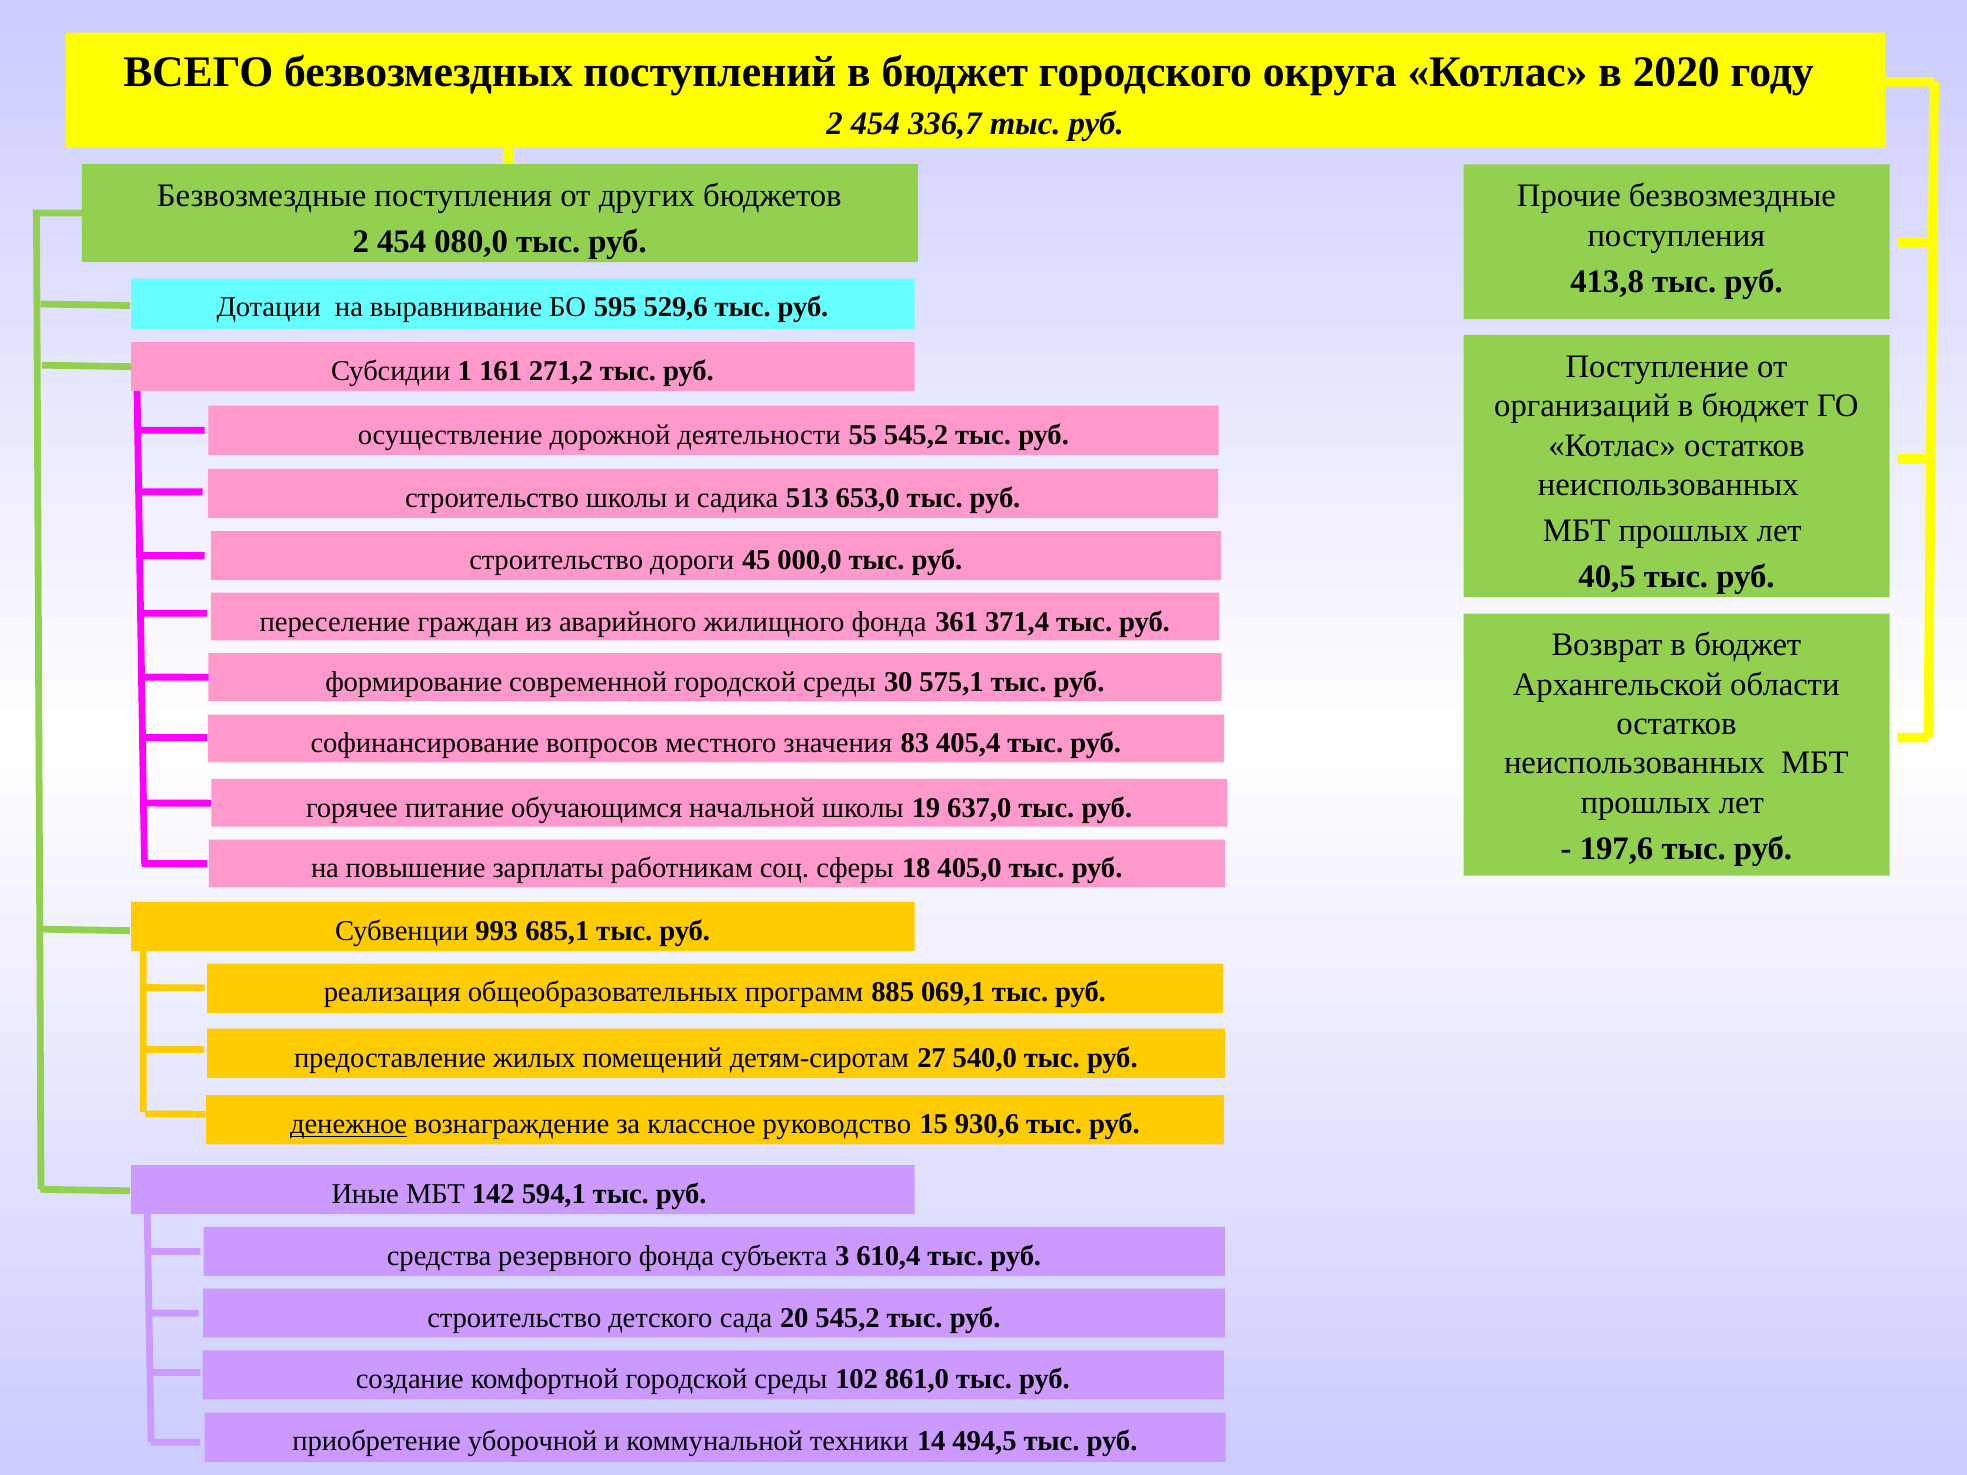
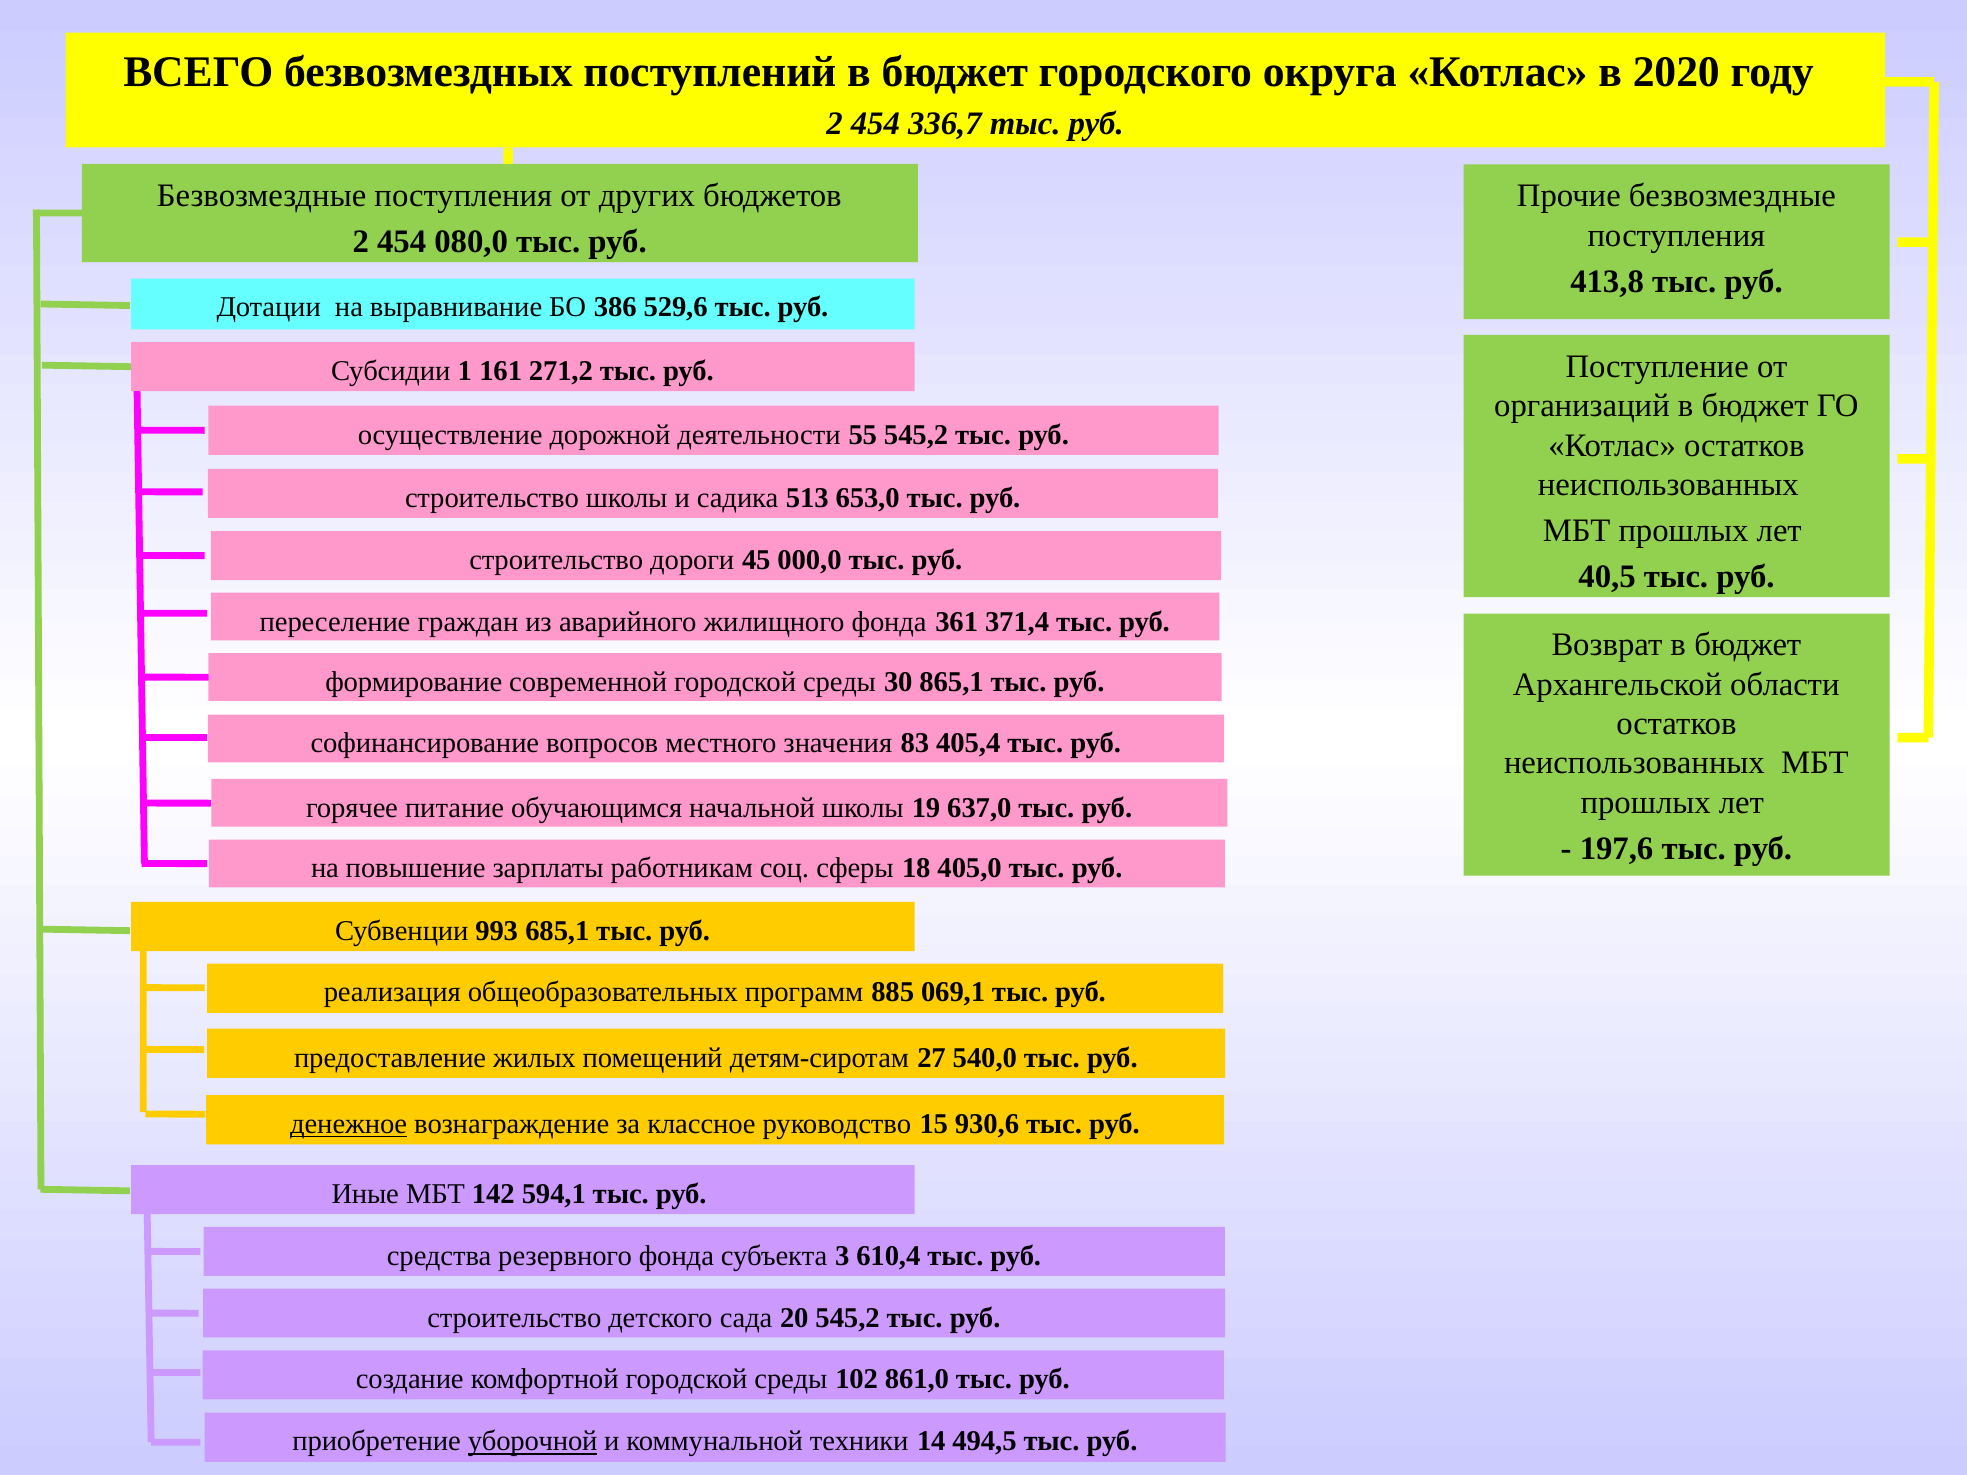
595: 595 -> 386 (615, 307)
575,1: 575,1 -> 865,1 (952, 682)
уборочной underline: none -> present (533, 1442)
